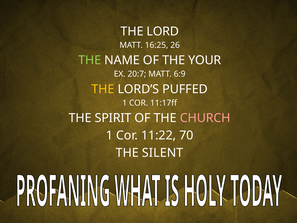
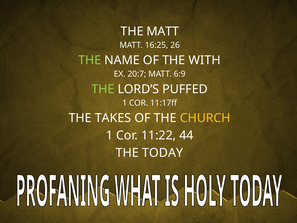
THE LORD: LORD -> MATT (163, 31)
YOUR: YOUR -> WITH (205, 60)
THE colour: yellow -> light green (103, 89)
SPIRIT: SPIRIT -> TAKES (113, 118)
CHURCH colour: pink -> yellow (205, 118)
70: 70 -> 44 (186, 135)
SILENT: SILENT -> TODAY (163, 153)
